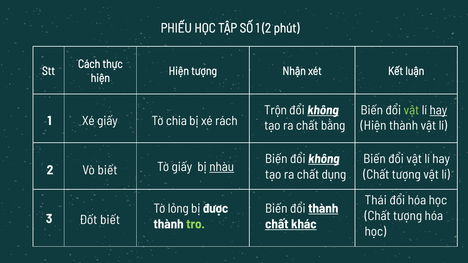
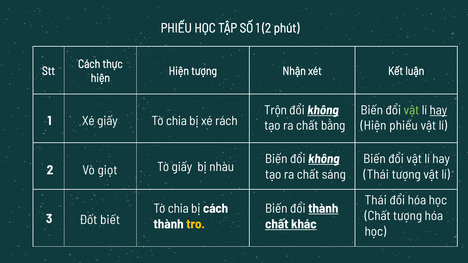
Hiện thành: thành -> phiếu (403, 126)
Vò biết: biết -> giọt (108, 170)
nhàu underline: present -> none (222, 167)
dụng: dụng -> sáng (334, 175)
Chất: Chất -> Thái (376, 175)
lỏng: lỏng -> chia (178, 209)
bị được: được -> cách (216, 209)
tro colour: light green -> yellow (195, 224)
